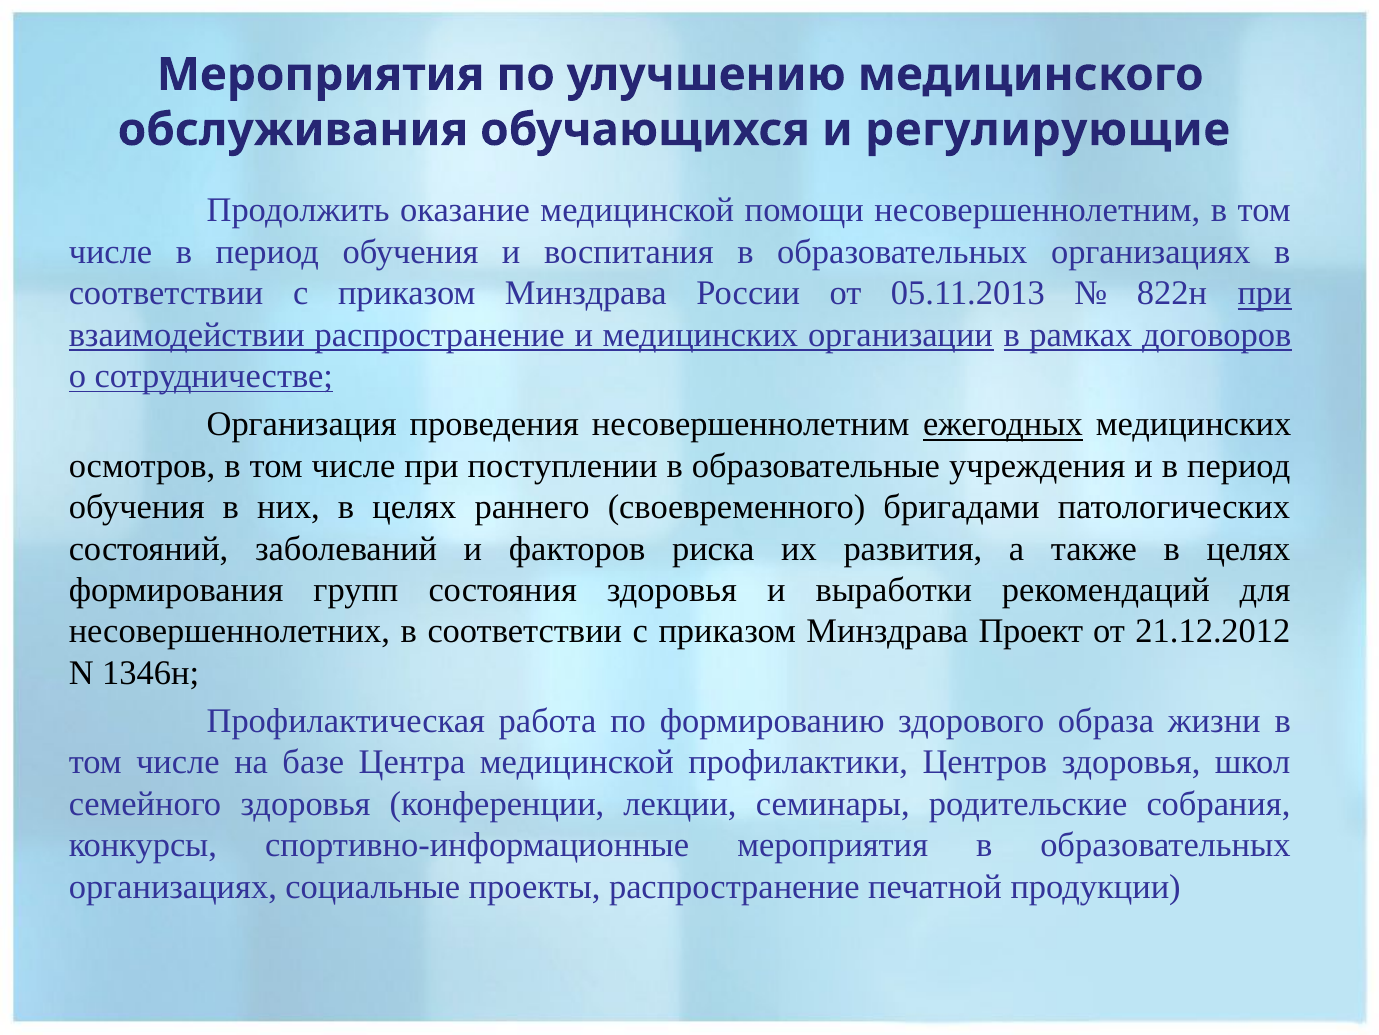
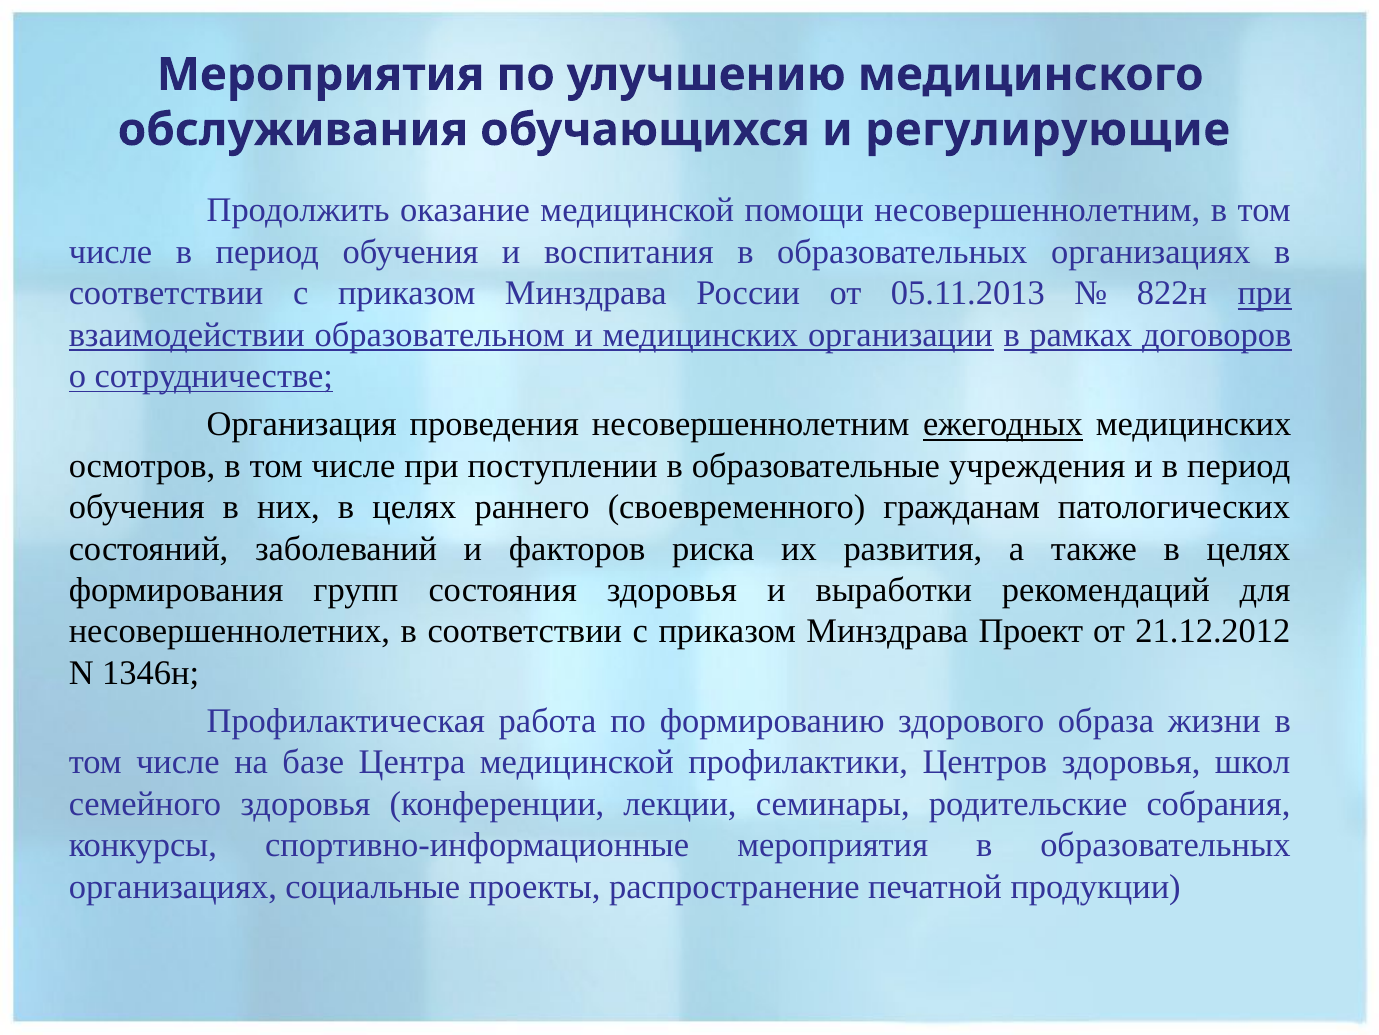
взаимодействии распространение: распространение -> образовательном (440, 335)
бригадами: бригадами -> гражданам (962, 507)
